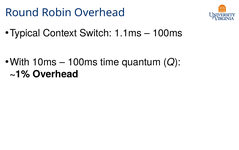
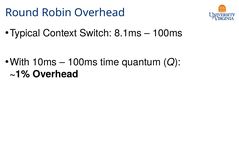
1.1ms: 1.1ms -> 8.1ms (128, 33)
